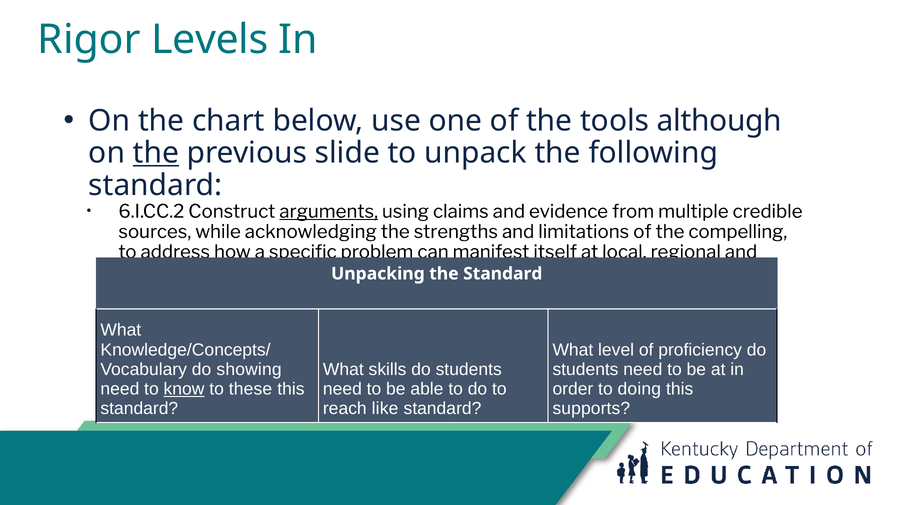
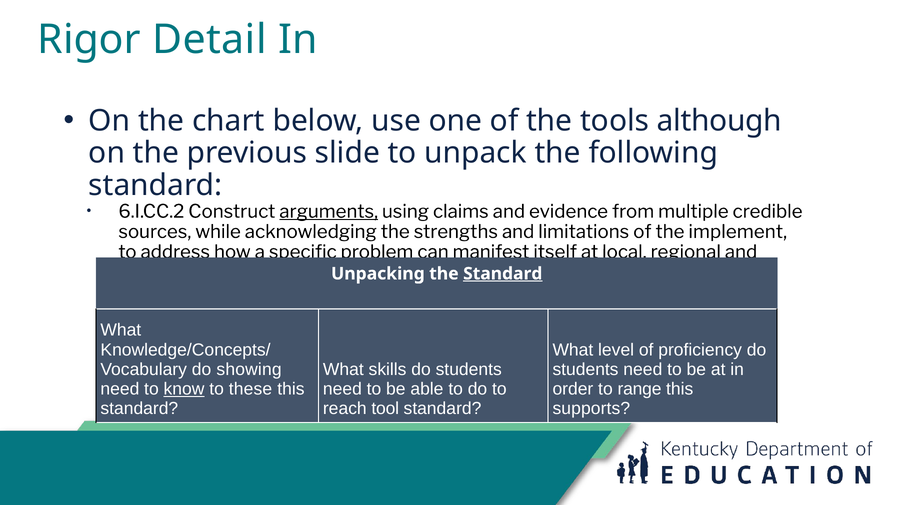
Rigor Levels: Levels -> Detail (209, 40)
the underline: present -> none (156, 153)
compelling: compelling -> implement (738, 232)
Standard underline: none -> present (503, 274)
doing: doing -> range (639, 389)
like: like -> tool (385, 409)
